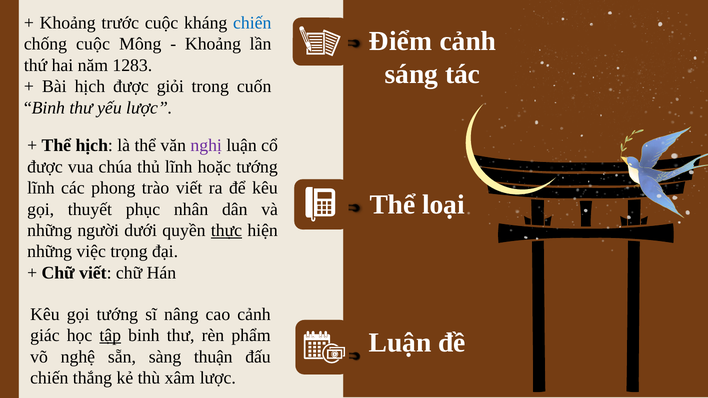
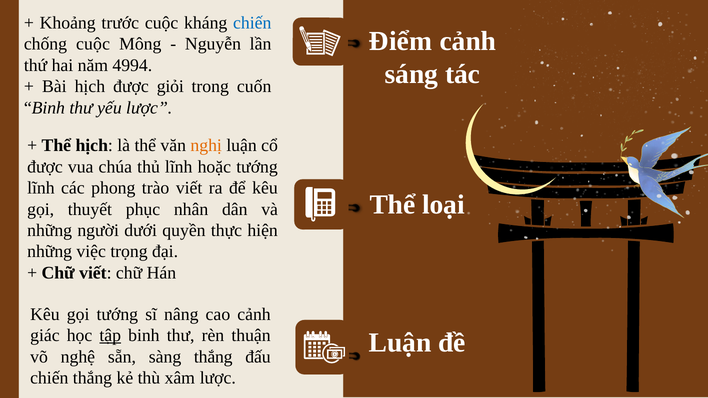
Khoảng: Khoảng -> Nguyễn (213, 44)
1283: 1283 -> 4994 (132, 65)
nghị colour: purple -> orange (206, 146)
thực underline: present -> none (226, 231)
phẩm: phẩm -> thuận (251, 336)
sàng thuận: thuận -> thắng (213, 357)
